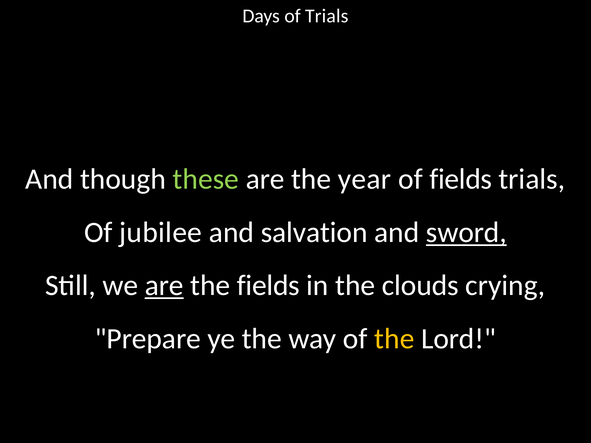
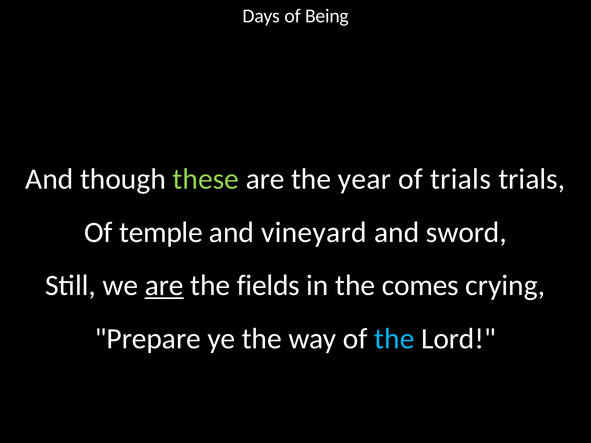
of Trials: Trials -> Being (327, 16)
of fields: fields -> trials (460, 179)
jubilee: jubilee -> temple (161, 233)
salvation: salvation -> vineyard (314, 233)
sword underline: present -> none (466, 233)
clouds: clouds -> comes (420, 286)
the colour: yellow -> light blue (394, 339)
